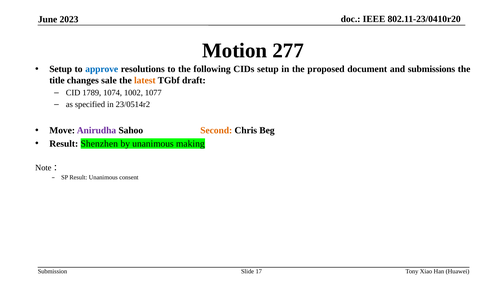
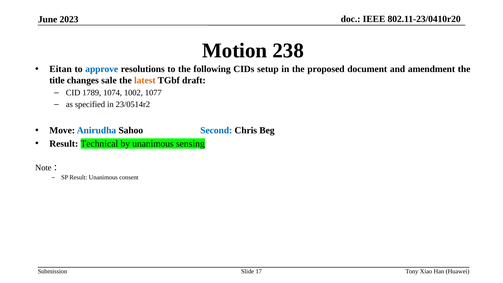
277: 277 -> 238 (288, 51)
Setup: Setup -> Eitan (61, 69)
submissions: submissions -> amendment (432, 69)
Anirudha colour: purple -> blue (96, 130)
Second colour: orange -> blue (216, 130)
Shenzhen: Shenzhen -> Technical (99, 144)
making: making -> sensing (190, 144)
